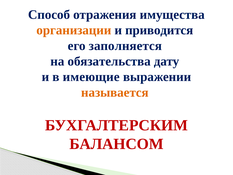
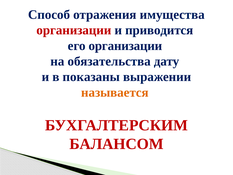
организации colour: orange -> red (74, 30)
его заполняется: заполняется -> организации (125, 46)
имеющие: имеющие -> показаны (91, 77)
